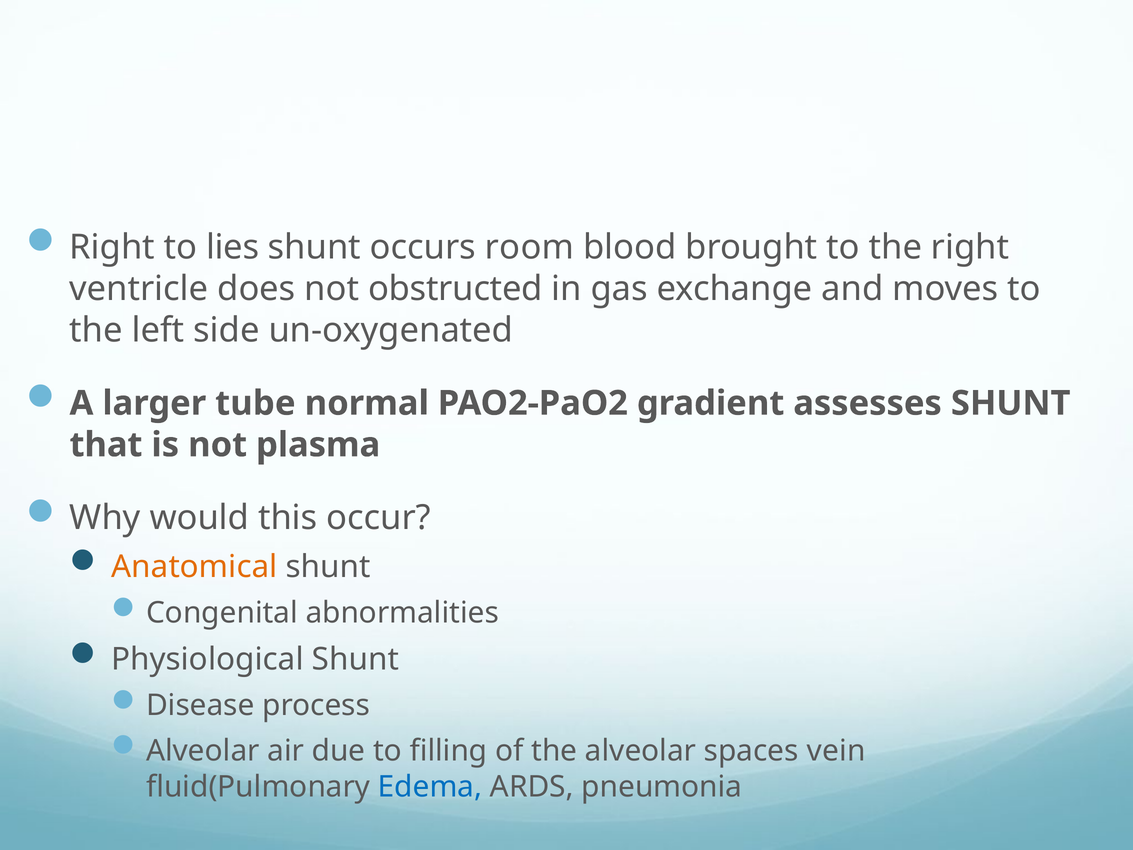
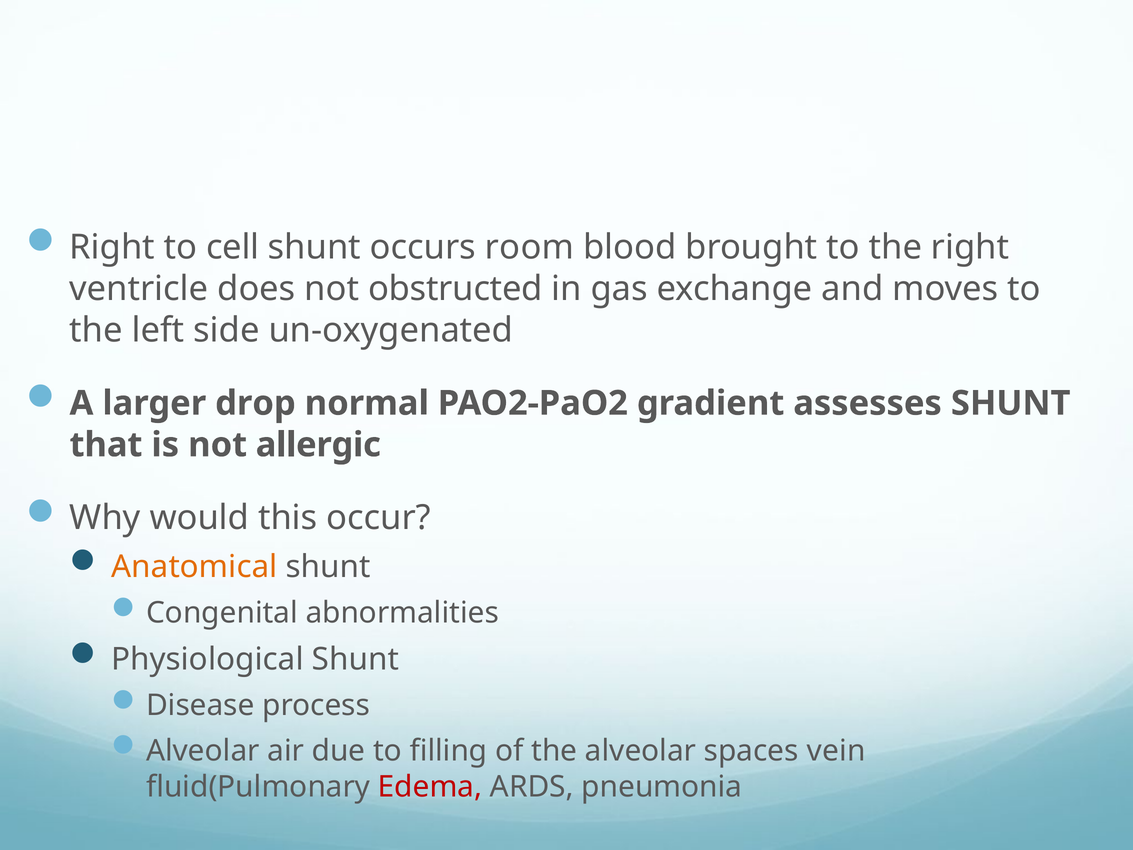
lies: lies -> cell (233, 247)
tube: tube -> drop (255, 403)
plasma: plasma -> allergic (318, 445)
Edema colour: blue -> red (430, 787)
